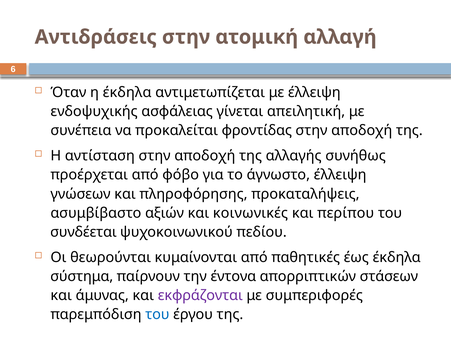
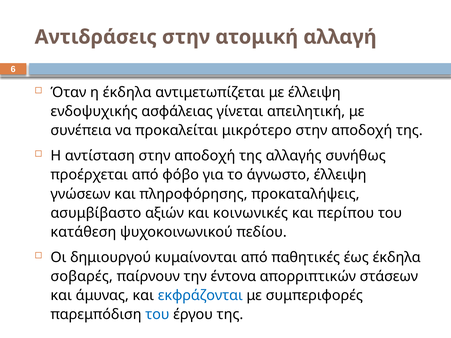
φροντίδας: φροντίδας -> μικρότερο (257, 131)
συνδέεται: συνδέεται -> κατάθεση (83, 232)
θεωρούνται: θεωρούνται -> δημιουργού (111, 258)
σύστημα: σύστημα -> σοβαρές (82, 277)
εκφράζονται colour: purple -> blue (200, 296)
